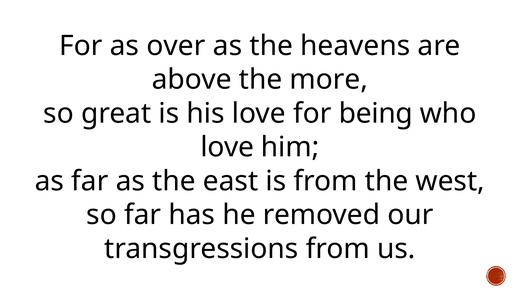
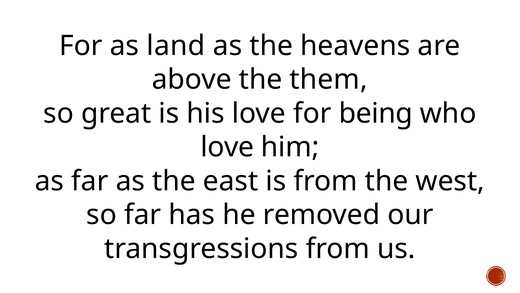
over: over -> land (176, 46)
more: more -> them (329, 79)
